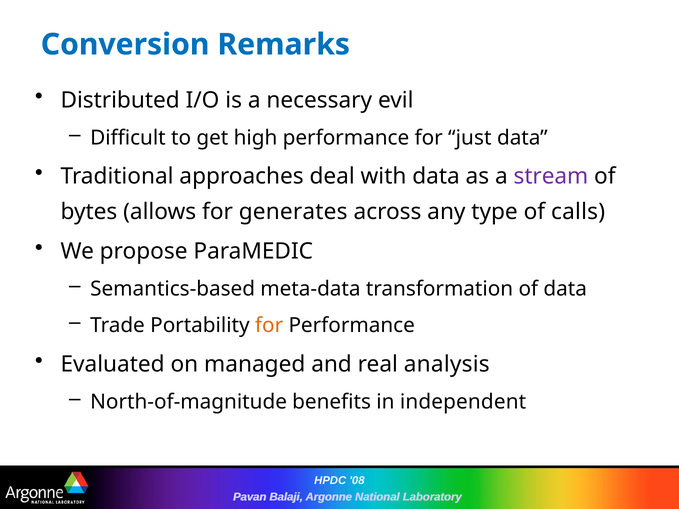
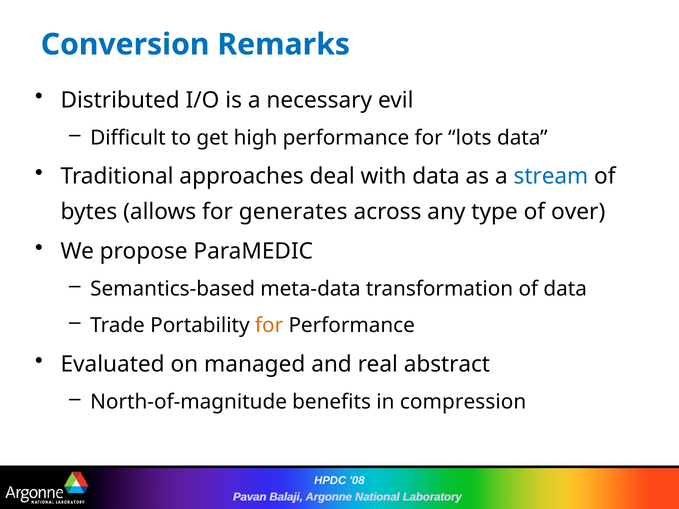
just: just -> lots (470, 138)
stream colour: purple -> blue (551, 177)
calls: calls -> over (578, 212)
analysis: analysis -> abstract (447, 364)
independent: independent -> compression (463, 402)
